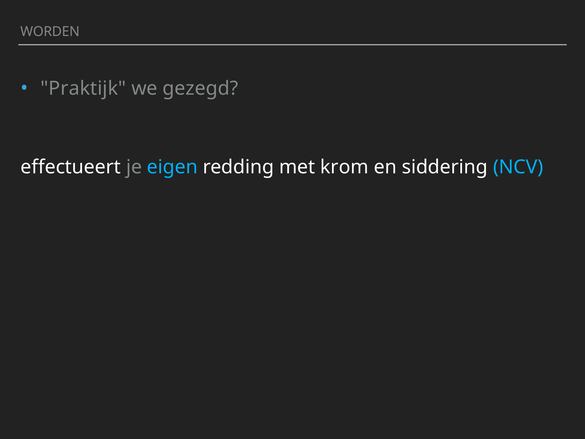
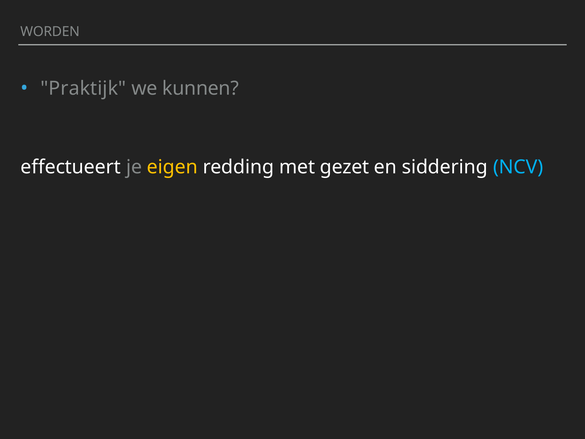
gezegd: gezegd -> kunnen (201, 88)
eigen colour: light blue -> yellow (172, 167)
krom: krom -> gezet (345, 167)
